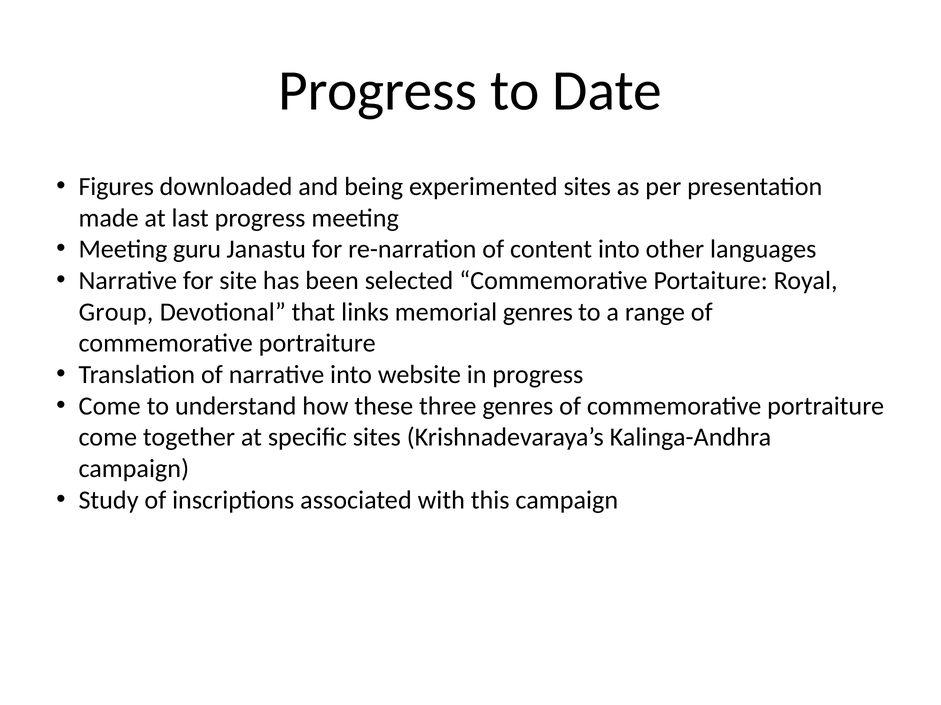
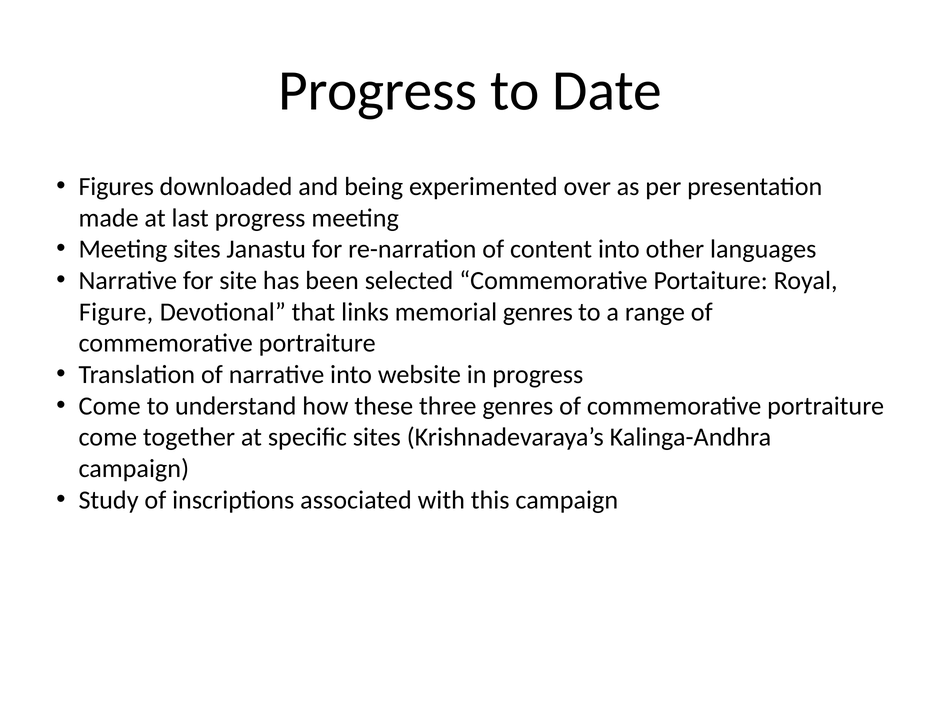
experimented sites: sites -> over (587, 187)
Meeting guru: guru -> sites (197, 250)
Group: Group -> Figure (116, 312)
